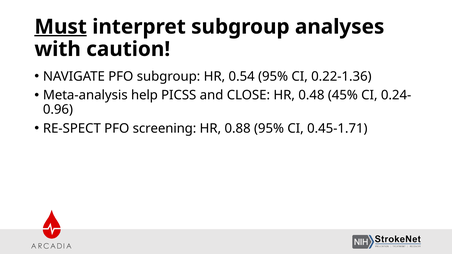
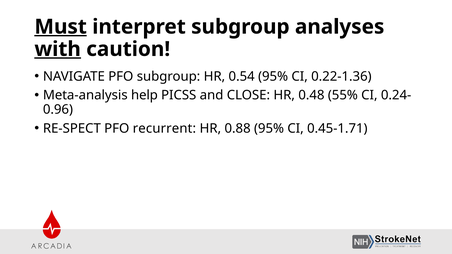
with underline: none -> present (58, 49)
45%: 45% -> 55% (343, 95)
screening: screening -> recurrent (164, 129)
